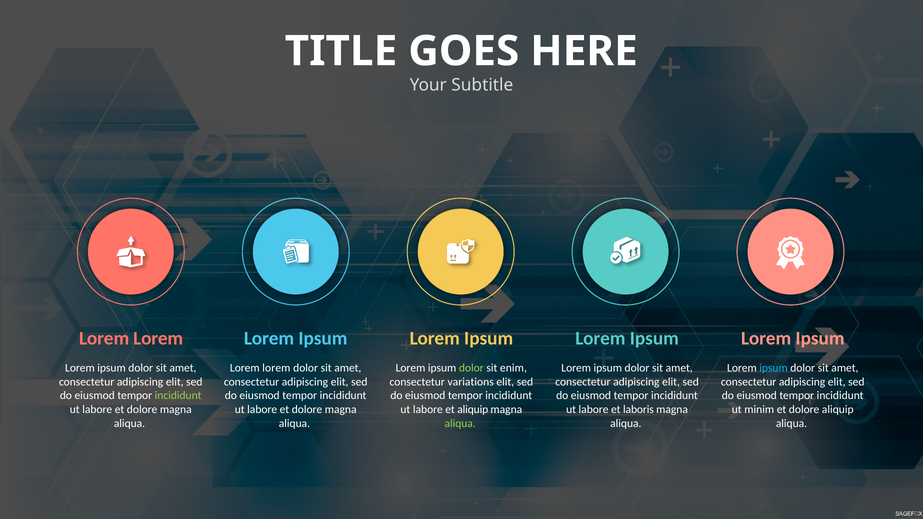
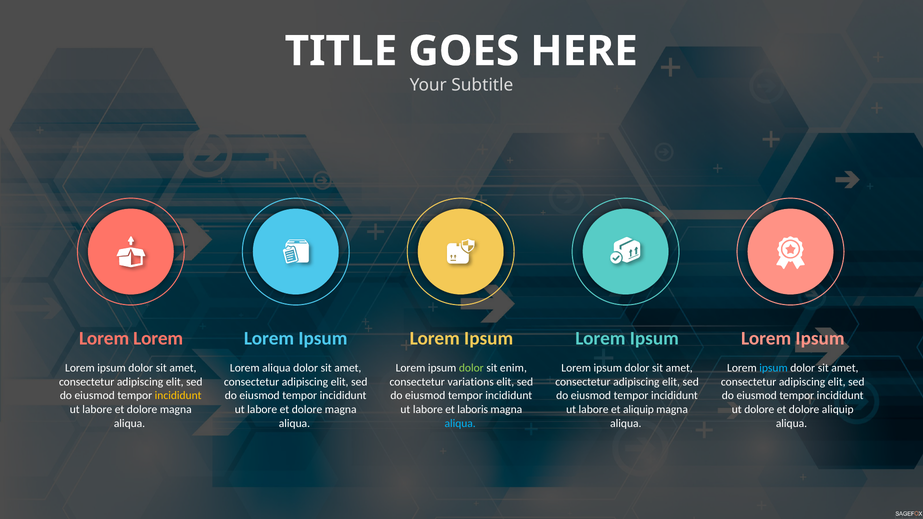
lorem: lorem -> aliqua (276, 368)
incididunt colour: light green -> yellow (178, 396)
et aliquip: aliquip -> laboris (473, 410)
et laboris: laboris -> aliquip (638, 410)
ut minim: minim -> dolore (759, 410)
aliqua colour: light green -> light blue (460, 423)
